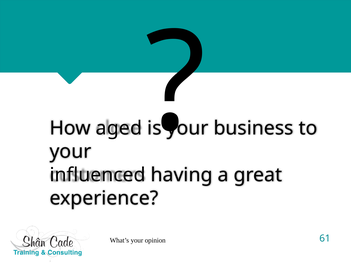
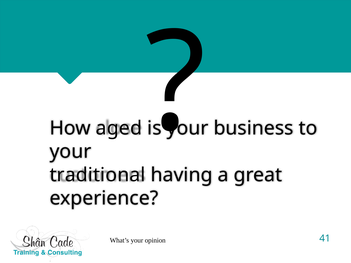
influenced: influenced -> traditional (98, 175)
61: 61 -> 41 (325, 239)
